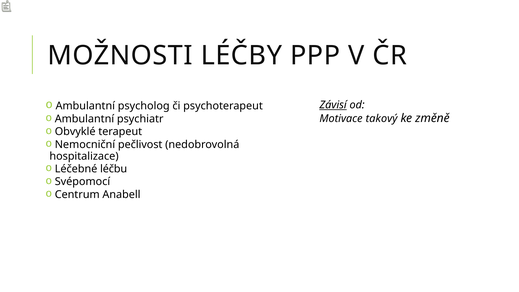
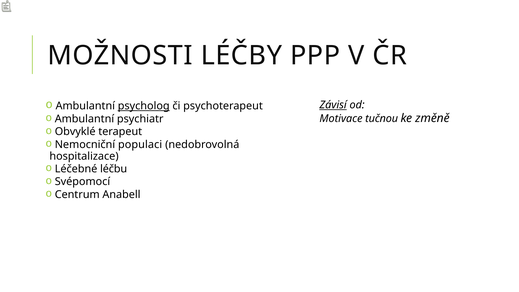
psycholog underline: none -> present (144, 106)
takový: takový -> tučnou (382, 119)
pečlivost: pečlivost -> populaci (140, 144)
